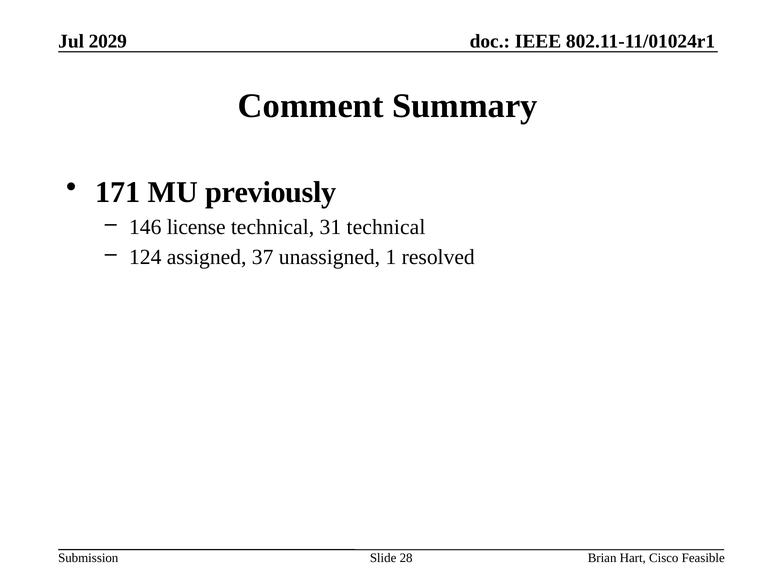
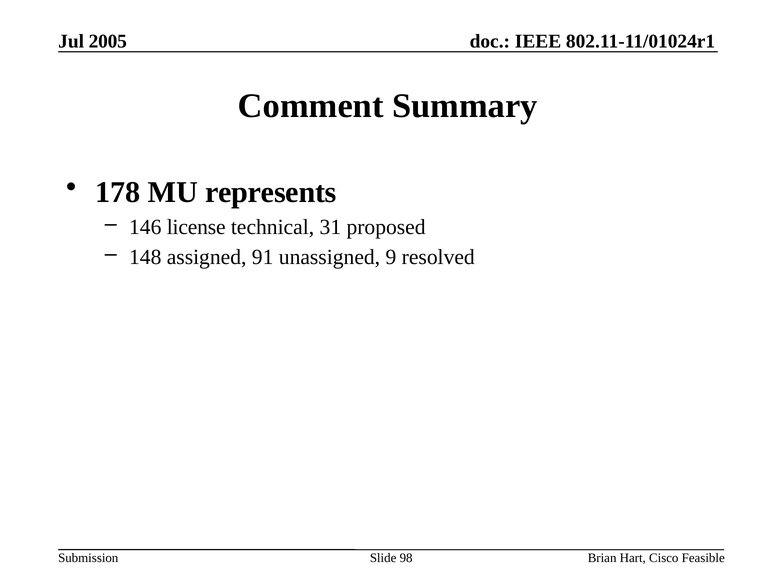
2029: 2029 -> 2005 (108, 41)
171: 171 -> 178 (118, 192)
previously: previously -> represents (271, 192)
31 technical: technical -> proposed (386, 227)
124: 124 -> 148 (145, 257)
37: 37 -> 91 (263, 257)
1: 1 -> 9 (391, 257)
28: 28 -> 98 (406, 558)
